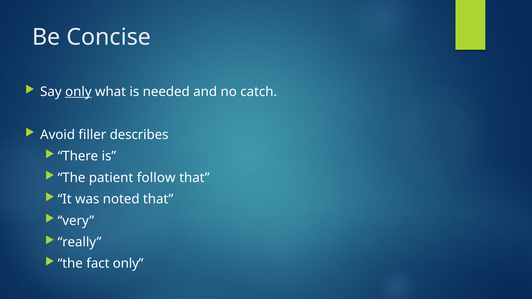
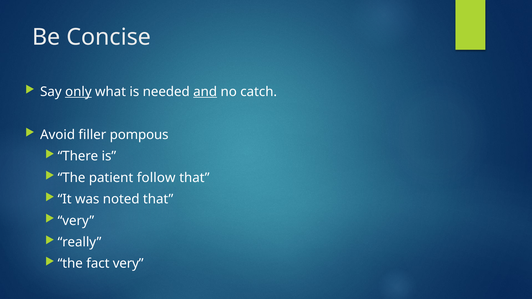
and underline: none -> present (205, 92)
describes: describes -> pompous (139, 135)
fact only: only -> very (128, 264)
